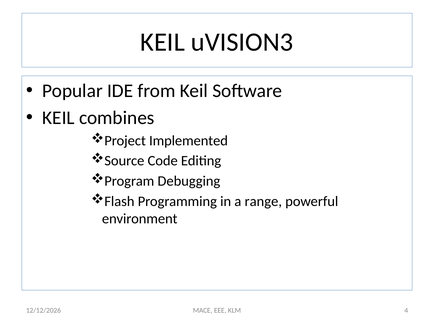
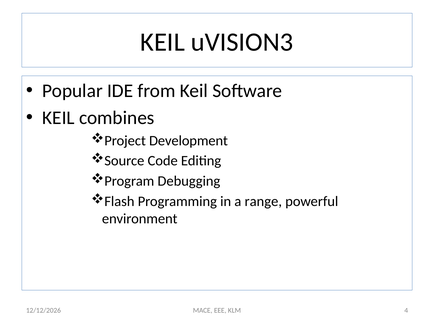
Implemented: Implemented -> Development (188, 141)
